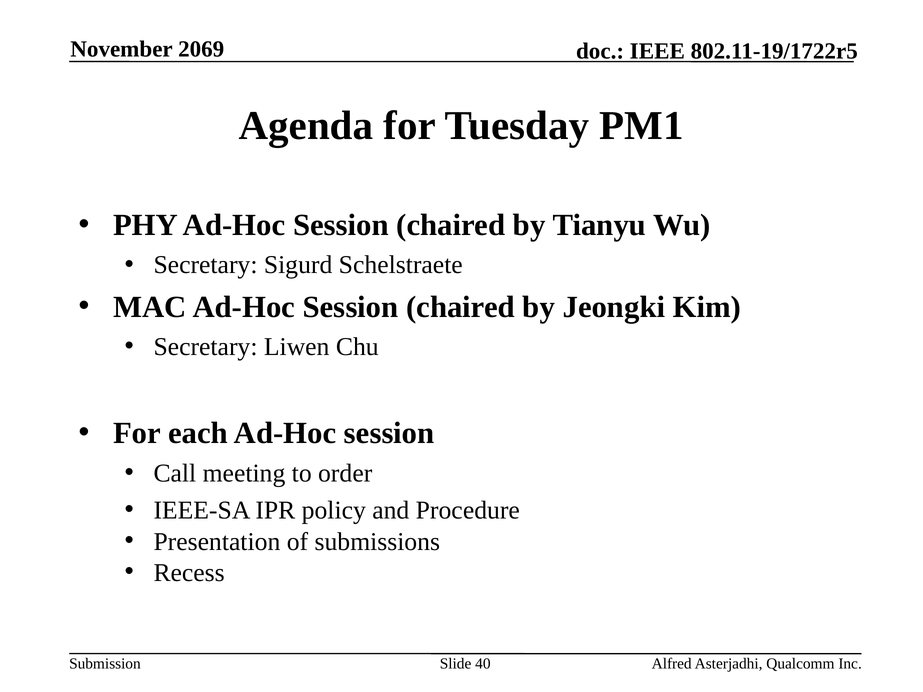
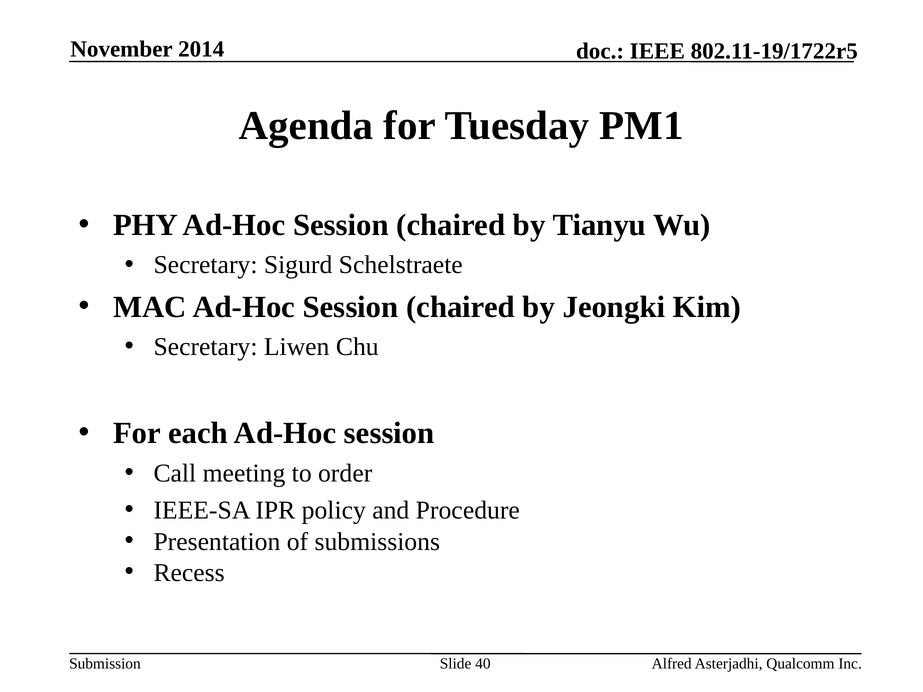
2069: 2069 -> 2014 (201, 49)
